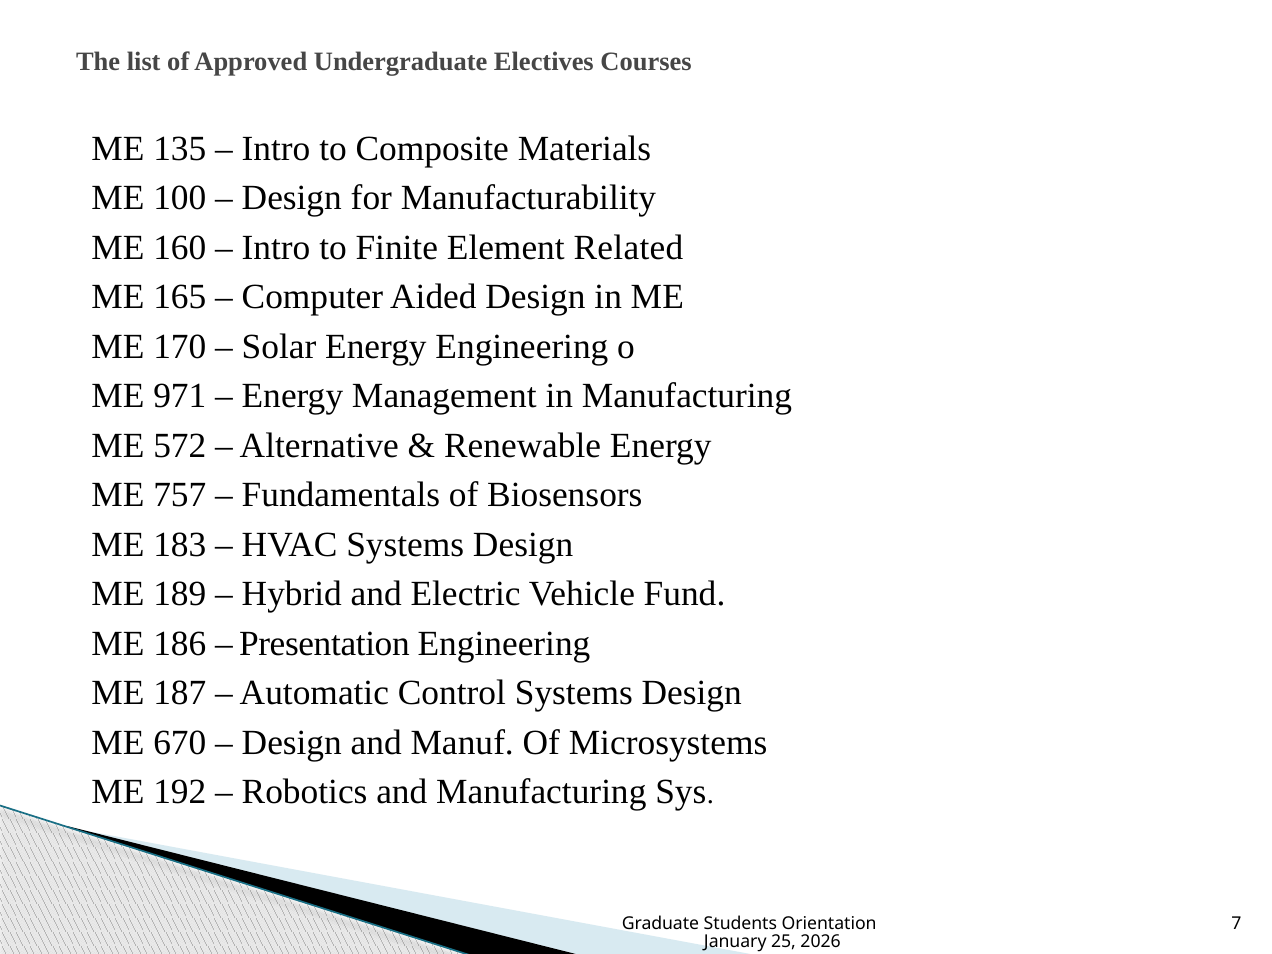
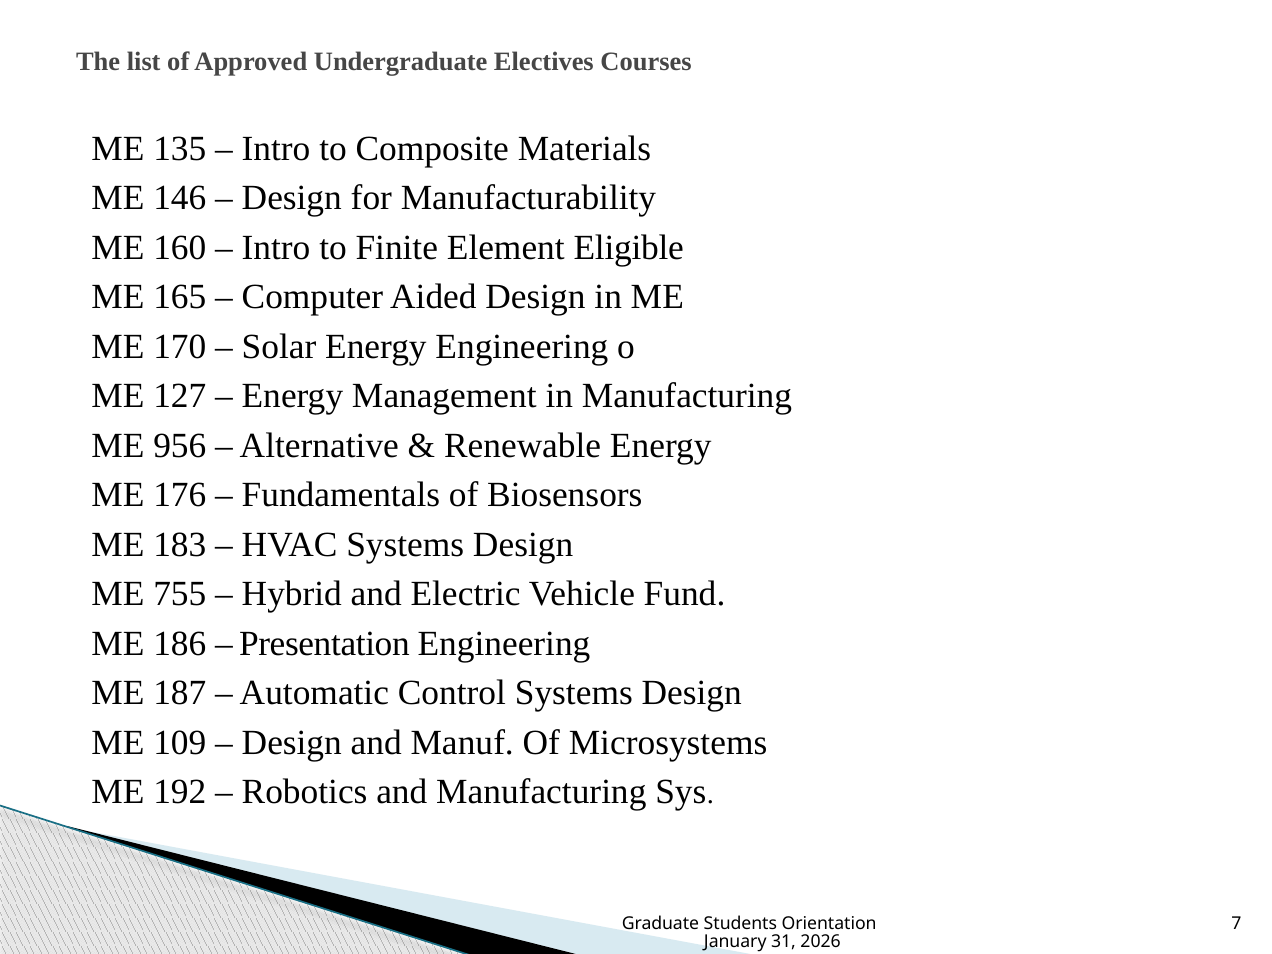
100: 100 -> 146 (180, 198)
Related: Related -> Eligible (629, 247)
971: 971 -> 127 (180, 396)
572: 572 -> 956 (180, 446)
757: 757 -> 176 (180, 495)
189: 189 -> 755 (180, 594)
670: 670 -> 109 (180, 743)
25: 25 -> 31 (784, 941)
